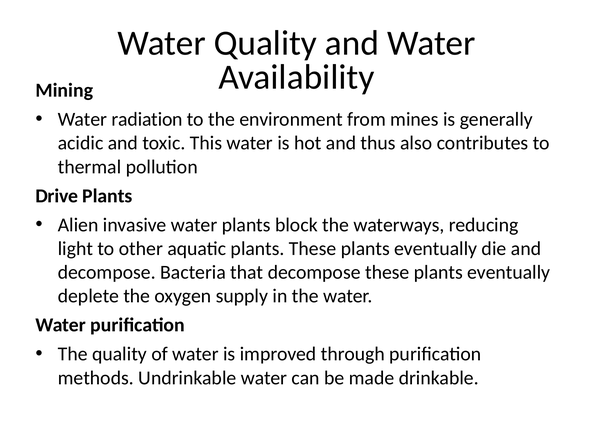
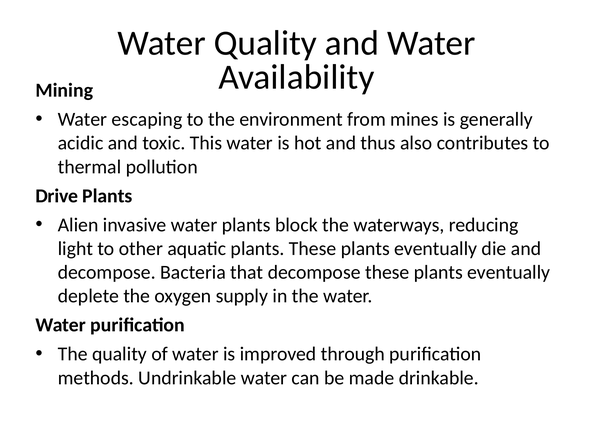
radiation: radiation -> escaping (147, 119)
